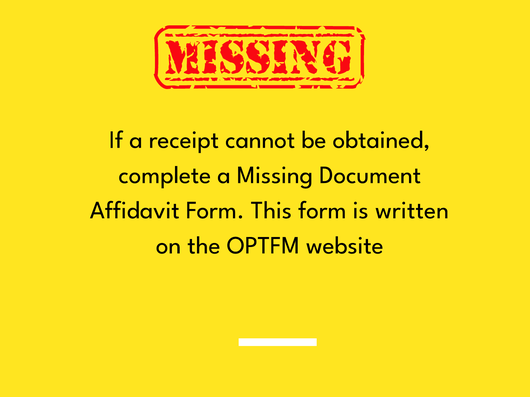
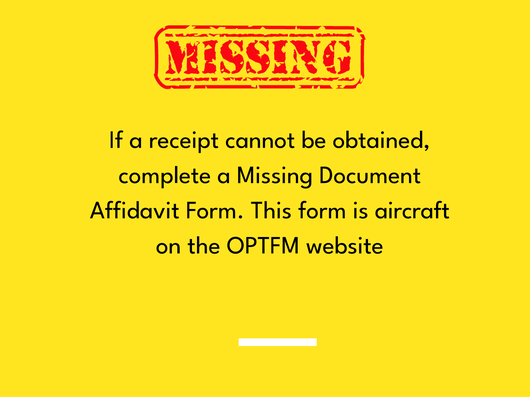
written: written -> aircraft (412, 210)
